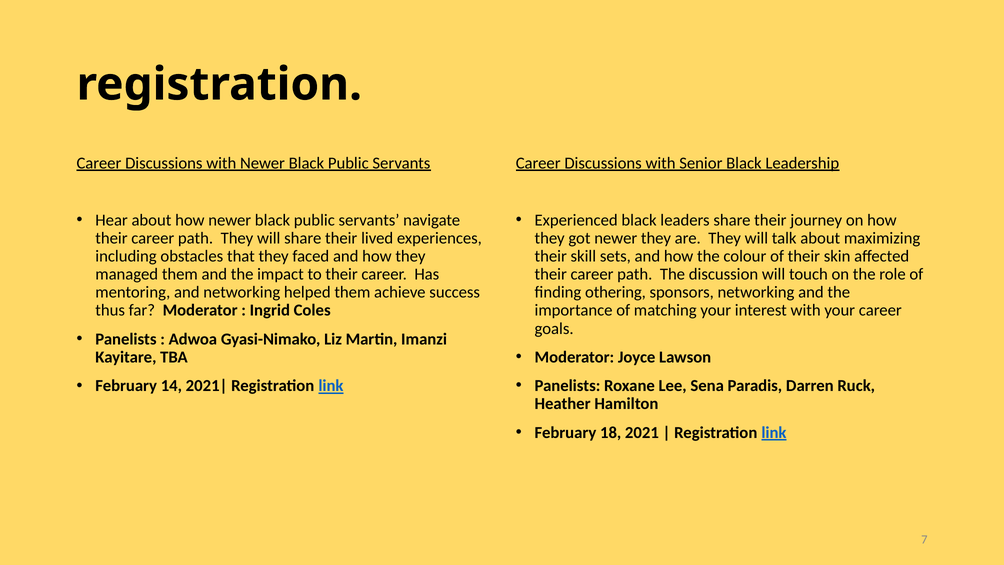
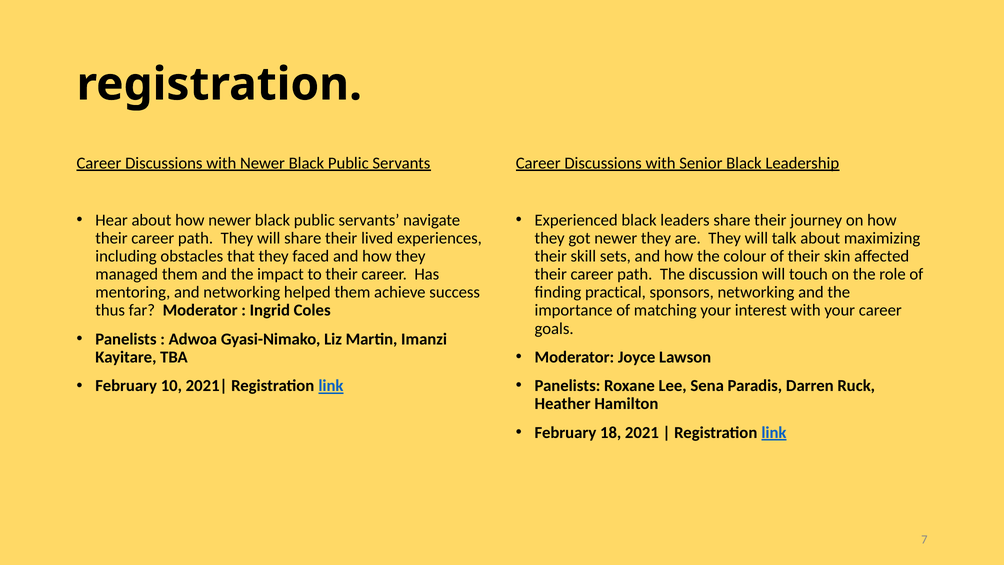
othering: othering -> practical (615, 292)
14: 14 -> 10 (171, 386)
